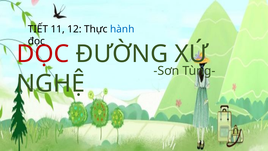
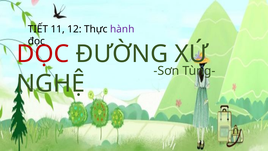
hành colour: blue -> purple (122, 29)
